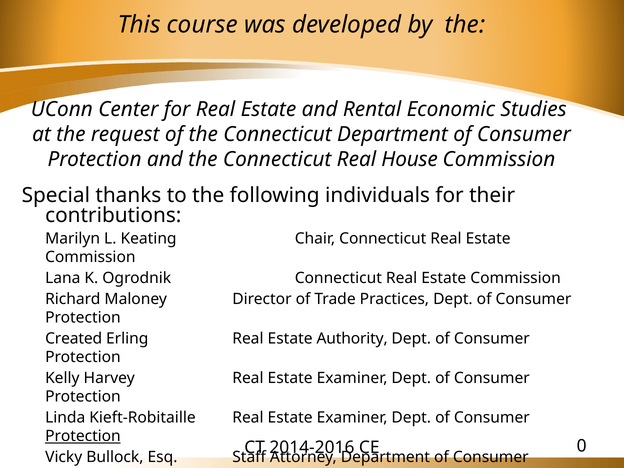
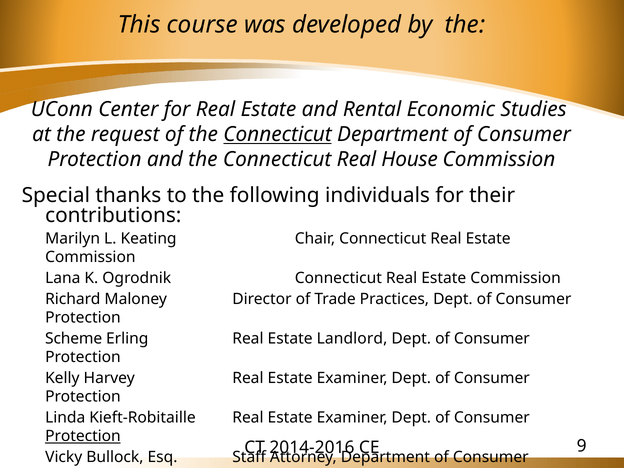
Connecticut underline: none -> present (278, 135)
Created: Created -> Scheme (74, 338)
Authority: Authority -> Landlord (352, 338)
0: 0 -> 9 (582, 446)
